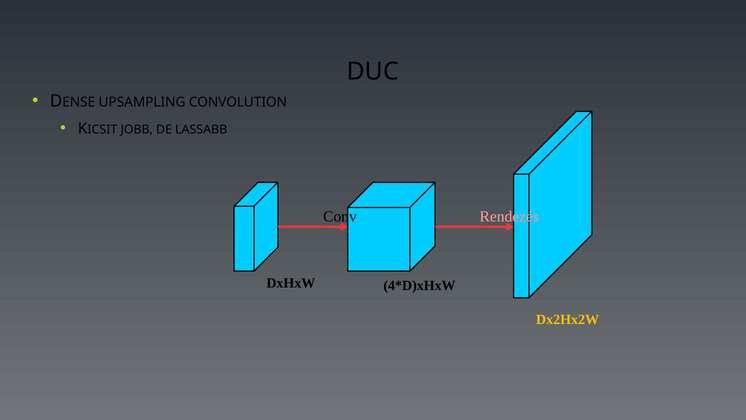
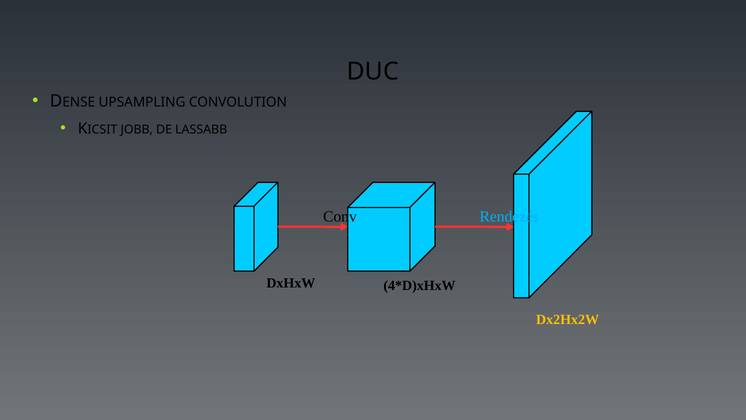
Rendezés colour: pink -> light blue (509, 216)
